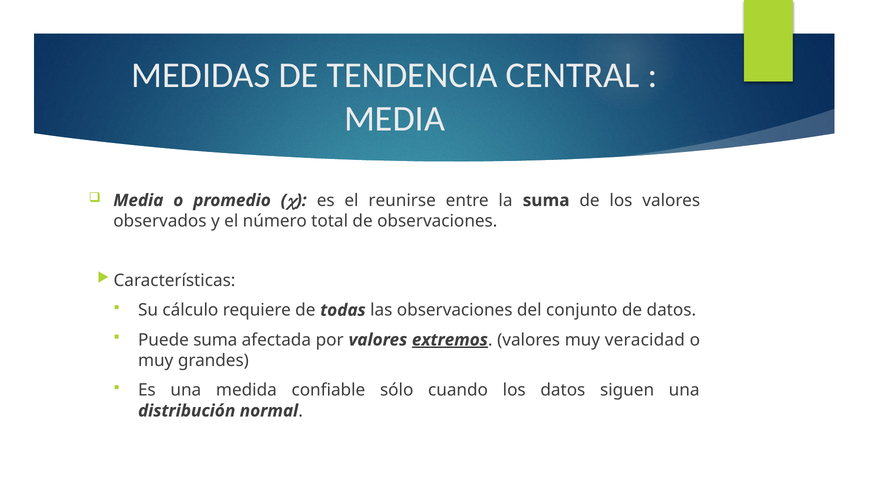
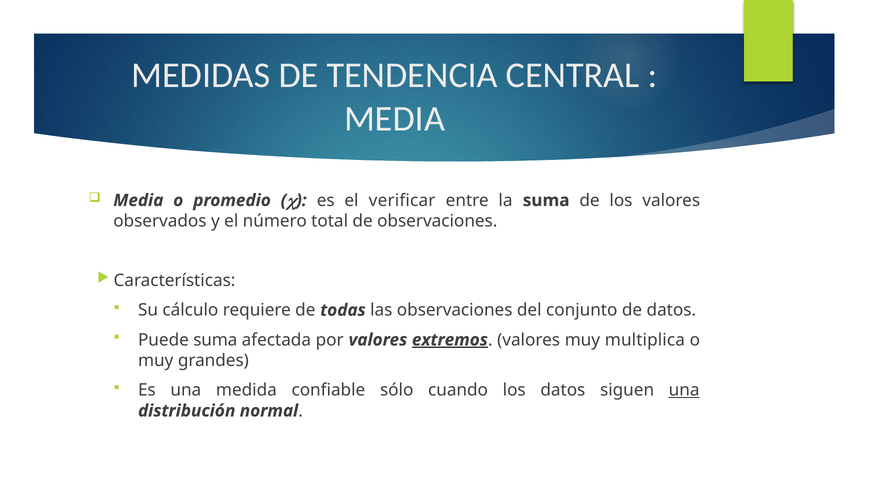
reunirse: reunirse -> verificar (402, 200)
veracidad: veracidad -> multiplica (645, 340)
una underline: none -> present (684, 390)
